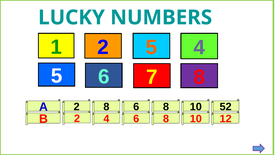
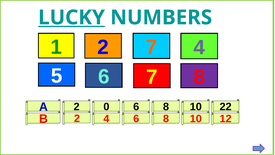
LUCKY underline: none -> present (72, 17)
2 5: 5 -> 7 (151, 47)
2 8: 8 -> 0 (107, 107)
52: 52 -> 22 (226, 107)
